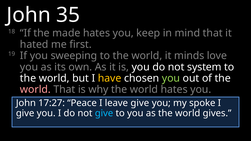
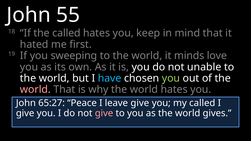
35: 35 -> 55 (68, 15)
the made: made -> called (66, 33)
system: system -> unable (204, 67)
have colour: yellow -> light blue (110, 78)
17:27: 17:27 -> 65:27 (52, 103)
my spoke: spoke -> called (202, 103)
give colour: light blue -> pink (104, 113)
